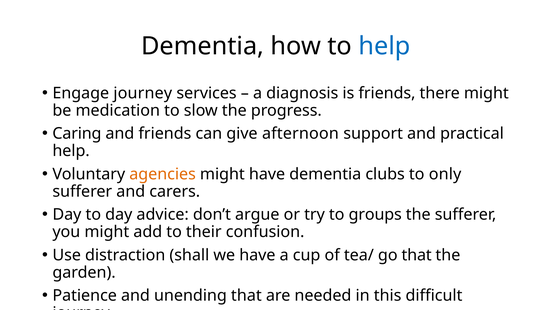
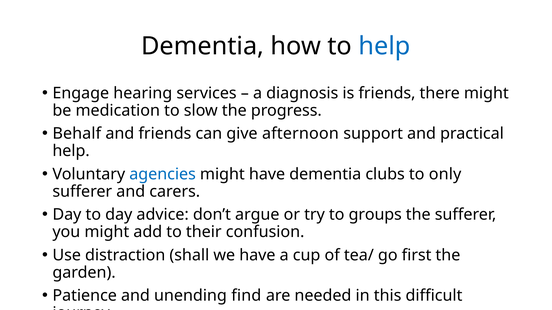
Engage journey: journey -> hearing (143, 93)
Caring: Caring -> Behalf (77, 134)
agencies colour: orange -> blue (163, 174)
go that: that -> first (417, 255)
unending that: that -> find (246, 296)
